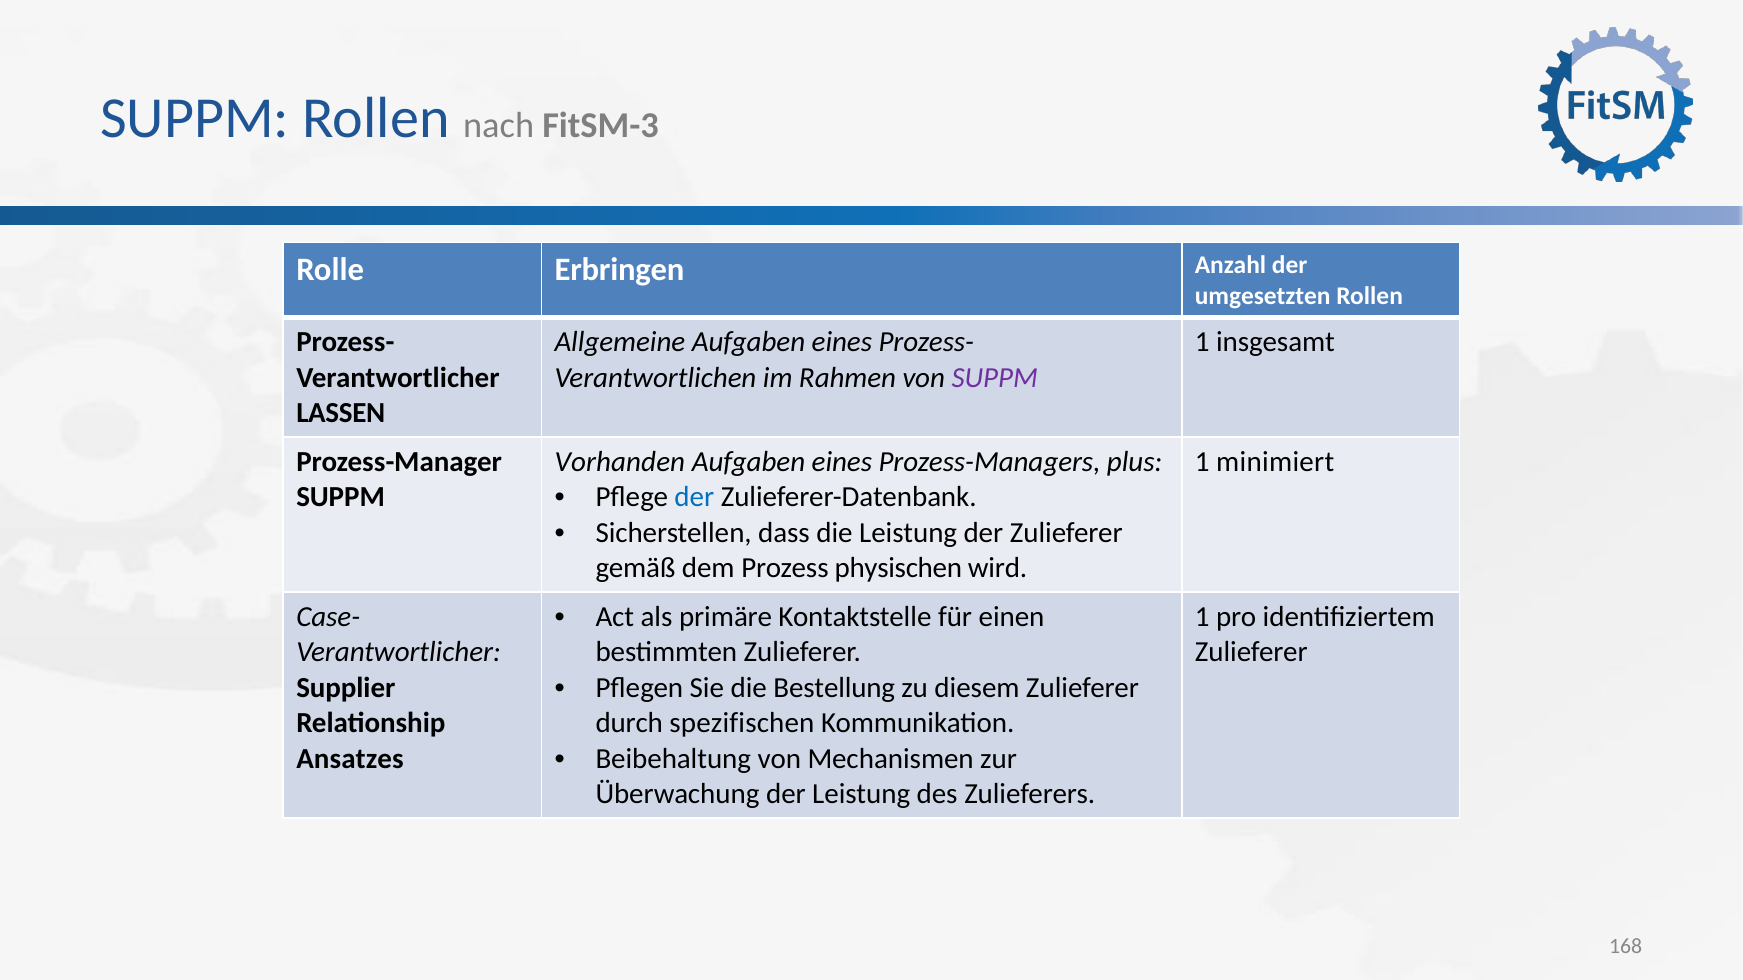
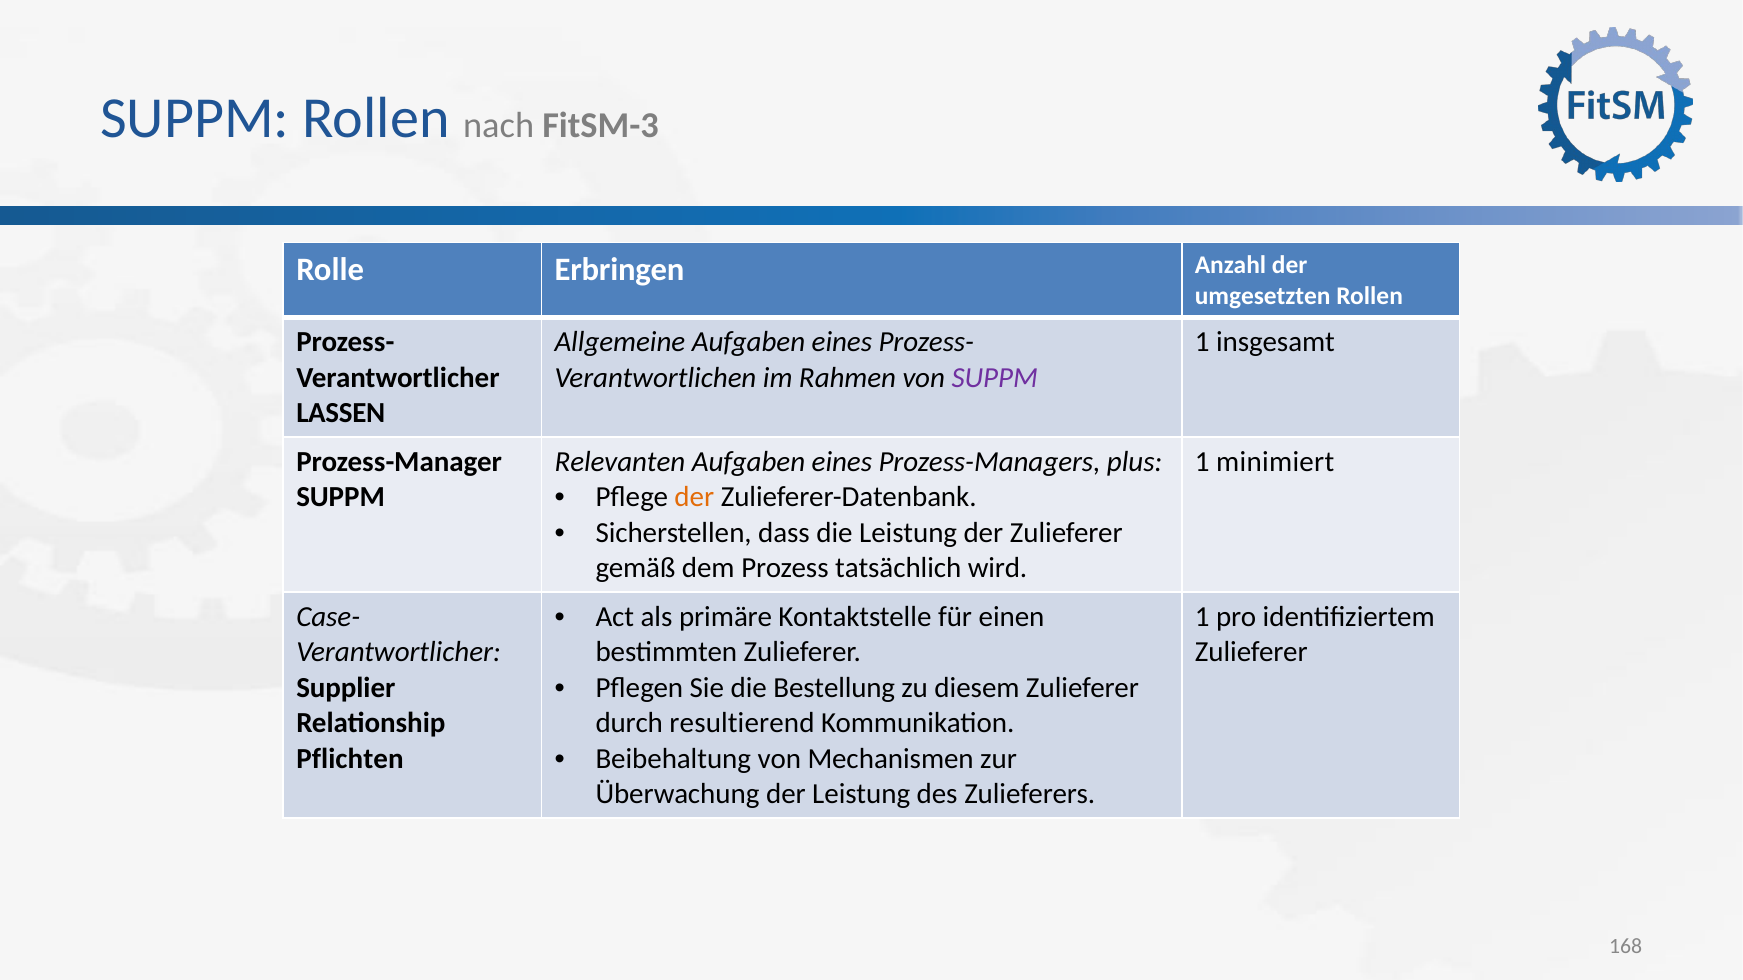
Vorhanden: Vorhanden -> Relevanten (620, 462)
der colour: blue -> orange (694, 497)
physischen: physischen -> tatsächlich (898, 568)
spezifischen: spezifischen -> resultierend (742, 724)
Ansatzes: Ansatzes -> Pflichten (350, 759)
